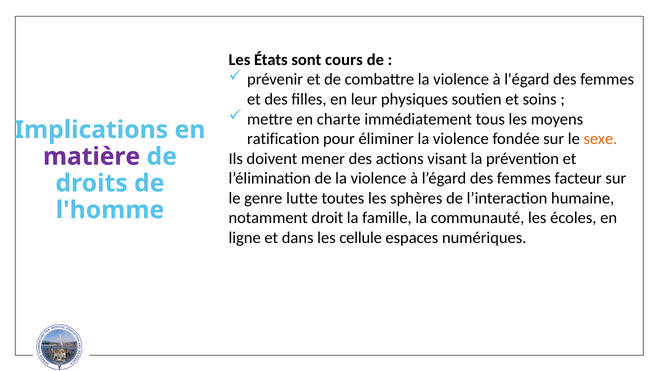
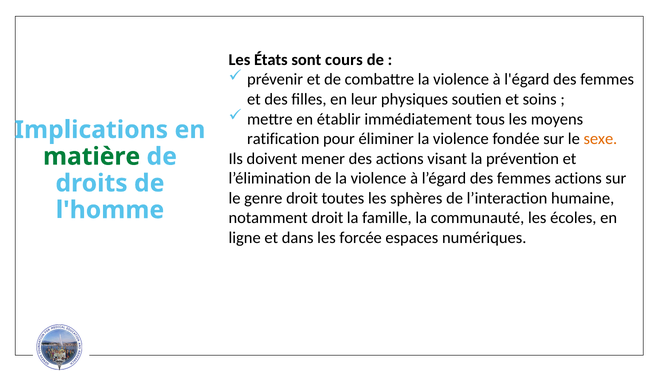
charte: charte -> établir (339, 119)
matière colour: purple -> green (92, 157)
femmes facteur: facteur -> actions (578, 179)
genre lutte: lutte -> droit (302, 198)
cellule: cellule -> forcée (361, 238)
